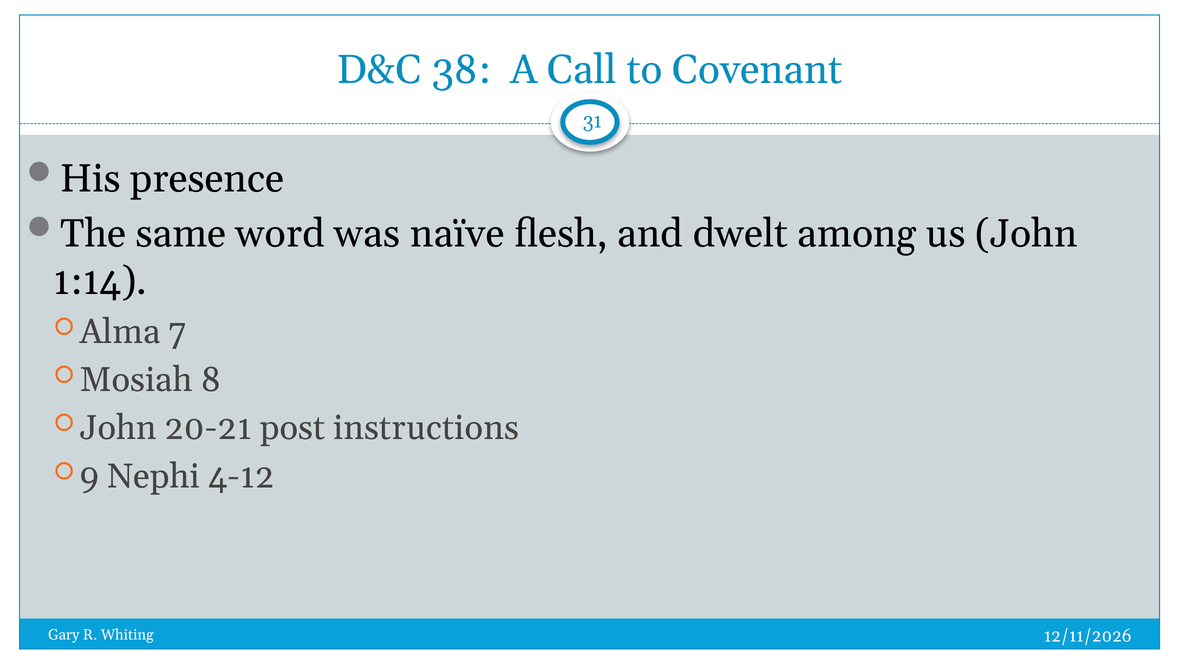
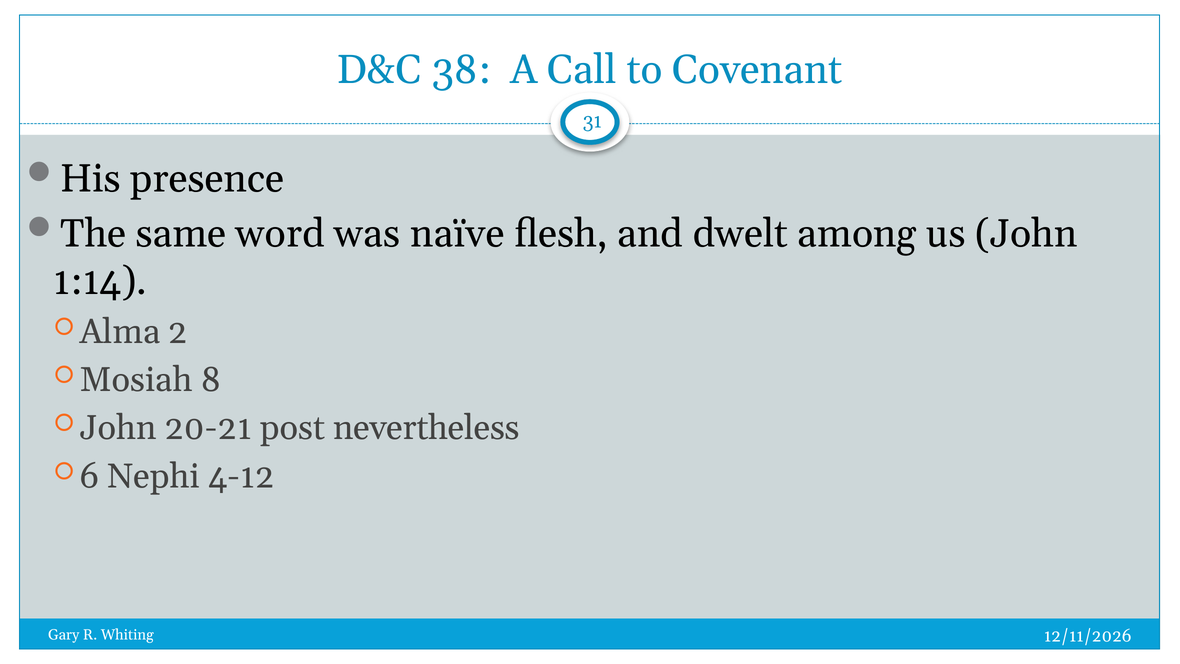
7: 7 -> 2 (178, 332)
instructions: instructions -> nevertheless (427, 428)
9: 9 -> 6 (90, 476)
